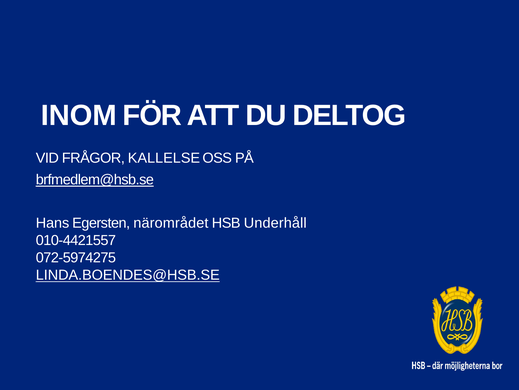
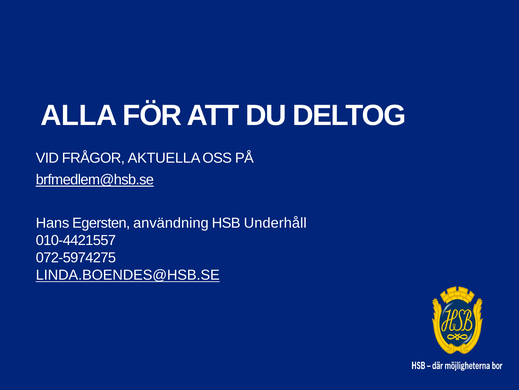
INOM: INOM -> ALLA (79, 115)
KALLELSE: KALLELSE -> AKTUELLA (164, 158)
närområdet: närområdet -> användning (171, 223)
